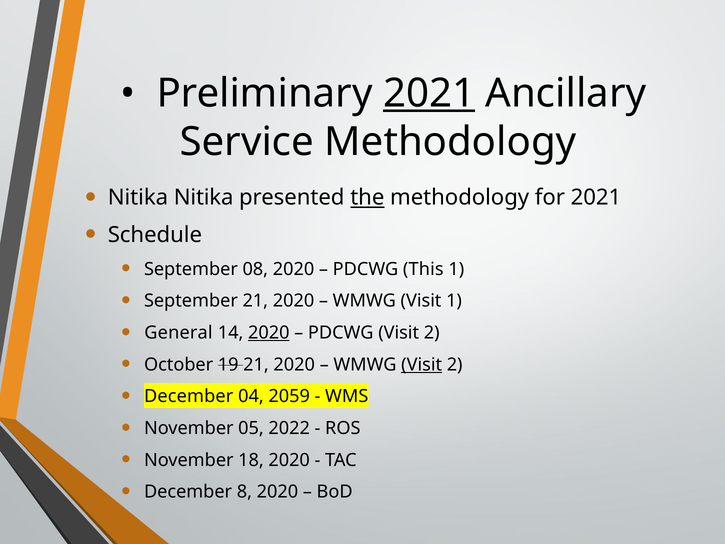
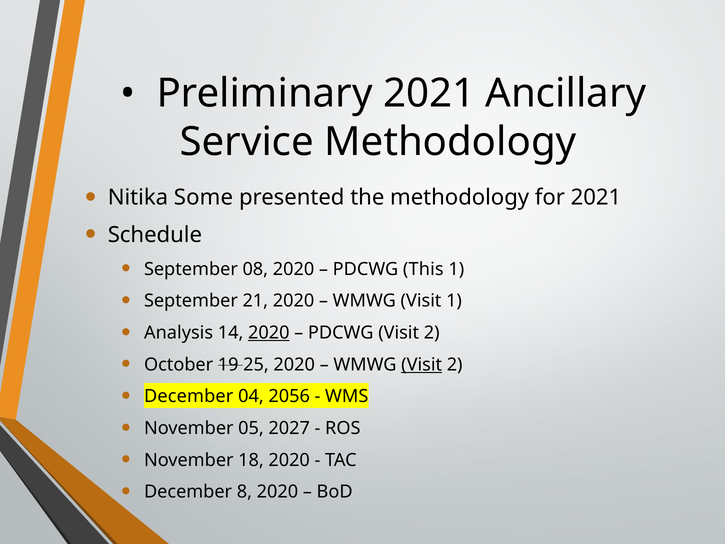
2021 underline: present -> none (429, 93)
Nitika Nitika: Nitika -> Some (203, 198)
the underline: present -> none (367, 198)
General: General -> Analysis (179, 333)
19 21: 21 -> 25 (256, 364)
2059: 2059 -> 2056 (289, 396)
2022: 2022 -> 2027 (289, 428)
